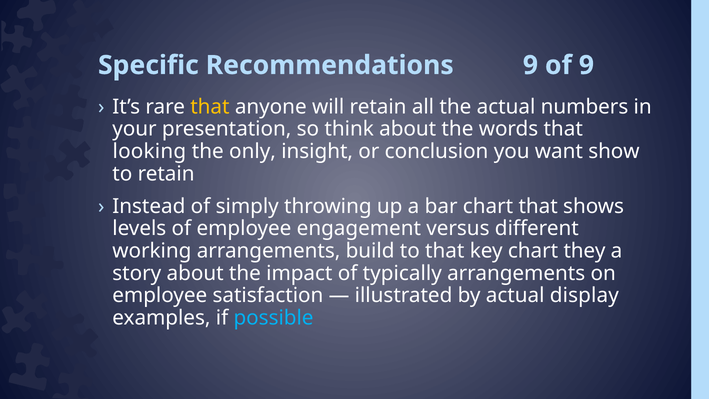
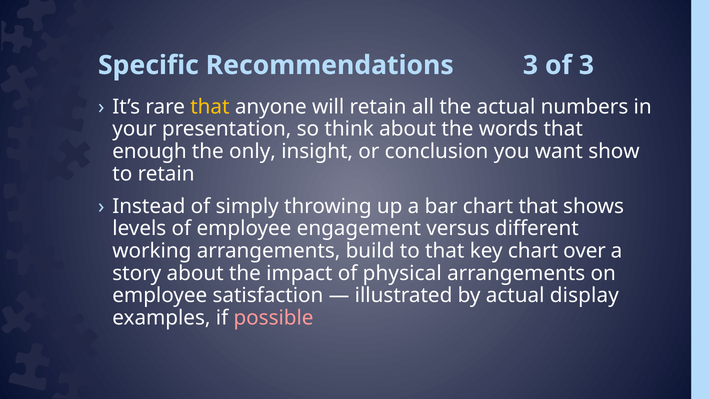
Recommendations 9: 9 -> 3 (530, 65)
of 9: 9 -> 3 (586, 65)
looking: looking -> enough (150, 151)
they: they -> over (584, 251)
typically: typically -> physical (402, 273)
possible colour: light blue -> pink (274, 318)
